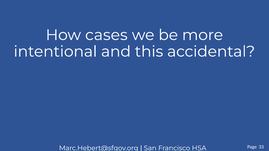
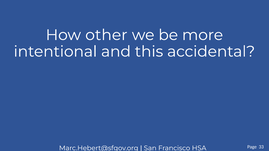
cases: cases -> other (106, 35)
